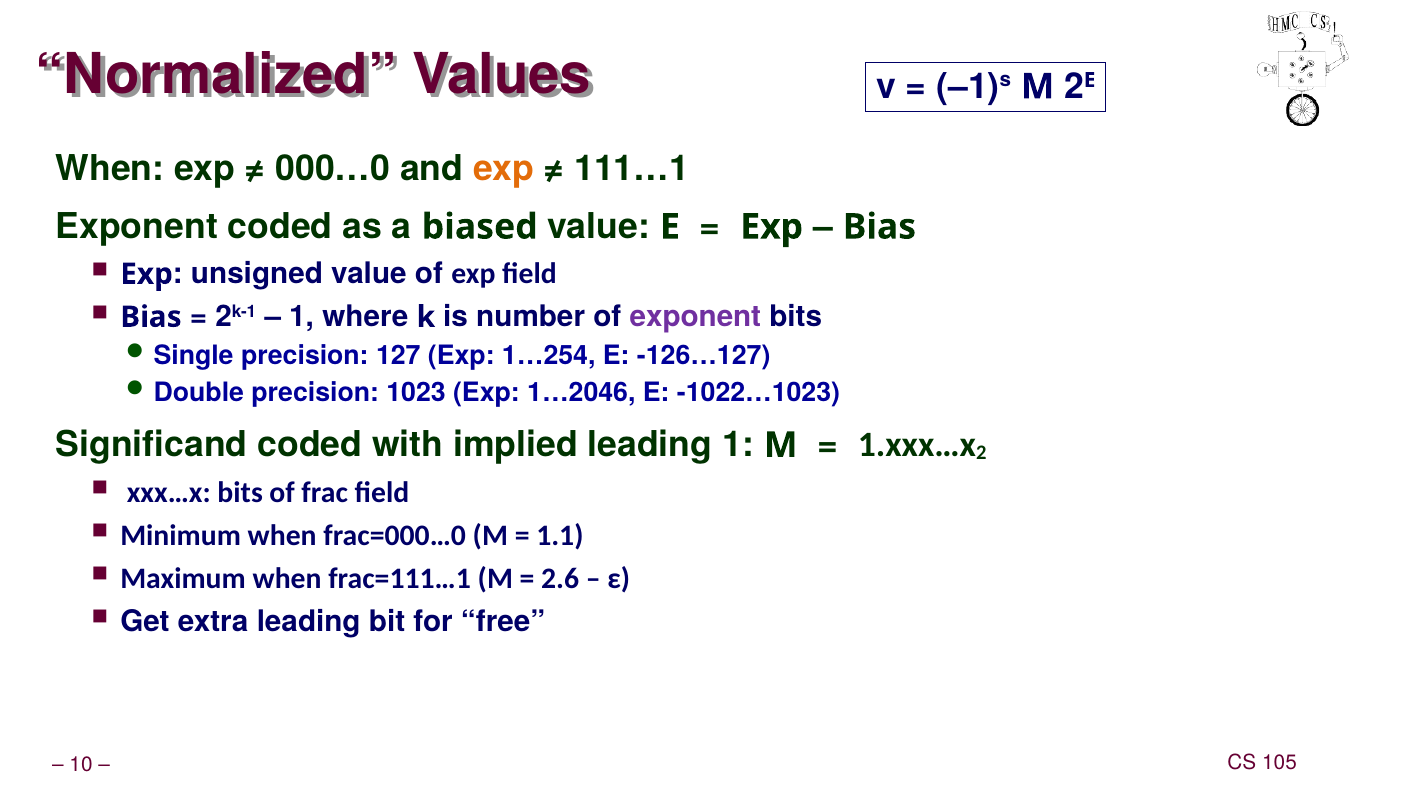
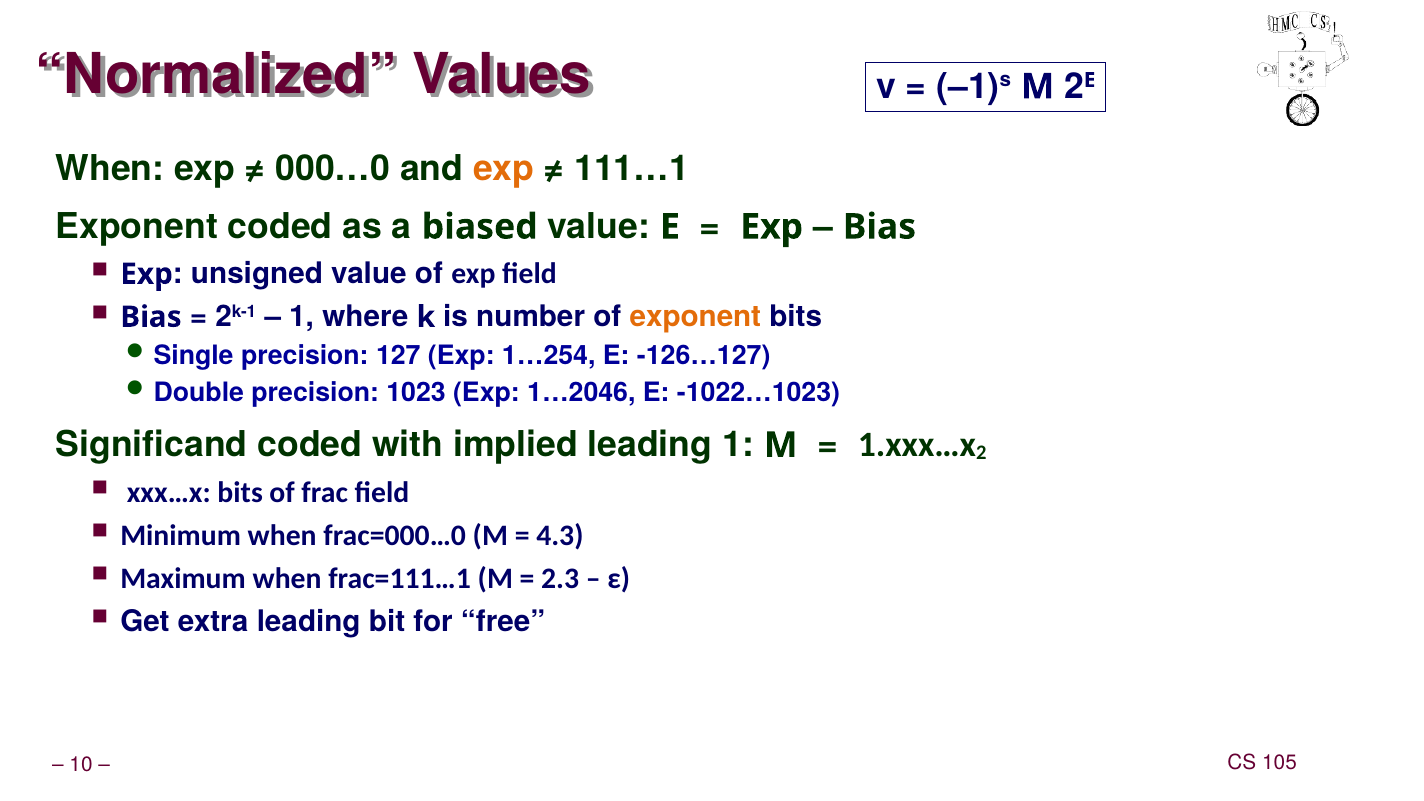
exponent colour: purple -> orange (695, 317)
1.1: 1.1 -> 4.3 (560, 535)
2.6: 2.6 -> 2.3 (560, 578)
